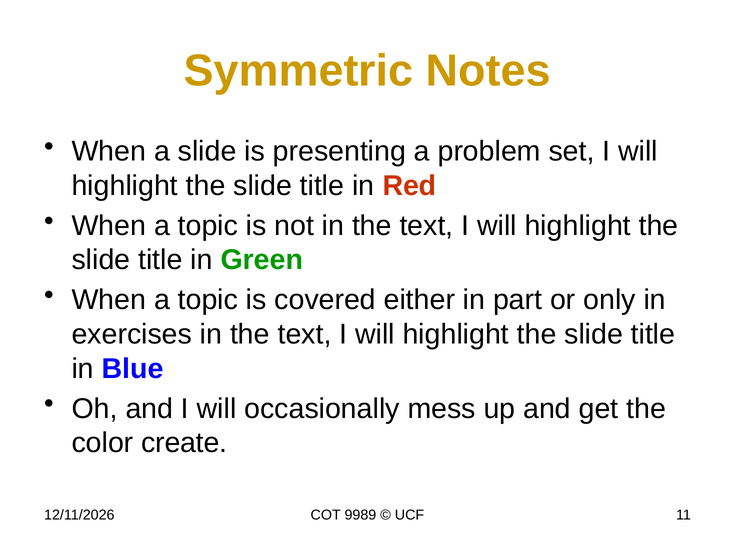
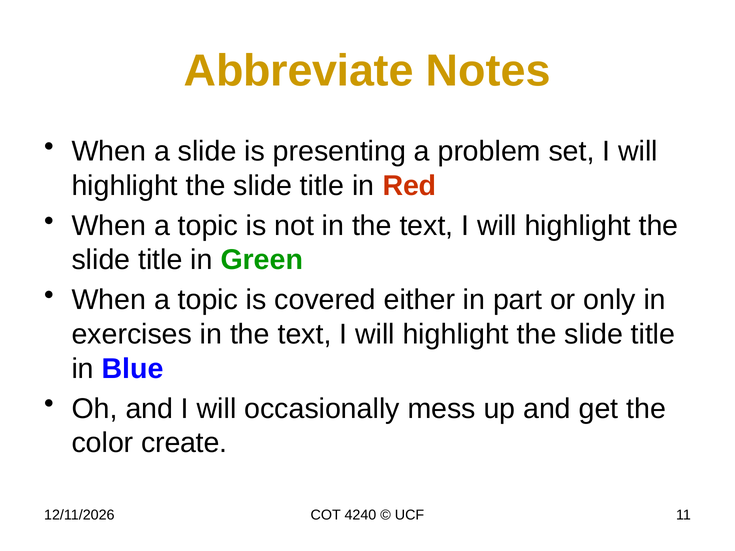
Symmetric: Symmetric -> Abbreviate (299, 71)
9989: 9989 -> 4240 (360, 515)
